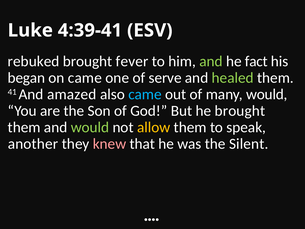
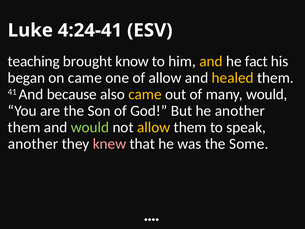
4:39-41: 4:39-41 -> 4:24-41 (90, 30)
rebuked: rebuked -> teaching (34, 61)
fever: fever -> know (132, 61)
and colour: light green -> yellow (211, 61)
of serve: serve -> allow (165, 78)
healed colour: light green -> yellow (233, 78)
amazed: amazed -> because (72, 94)
came colour: light blue -> yellow (145, 94)
he brought: brought -> another (240, 111)
Silent: Silent -> Some (249, 144)
